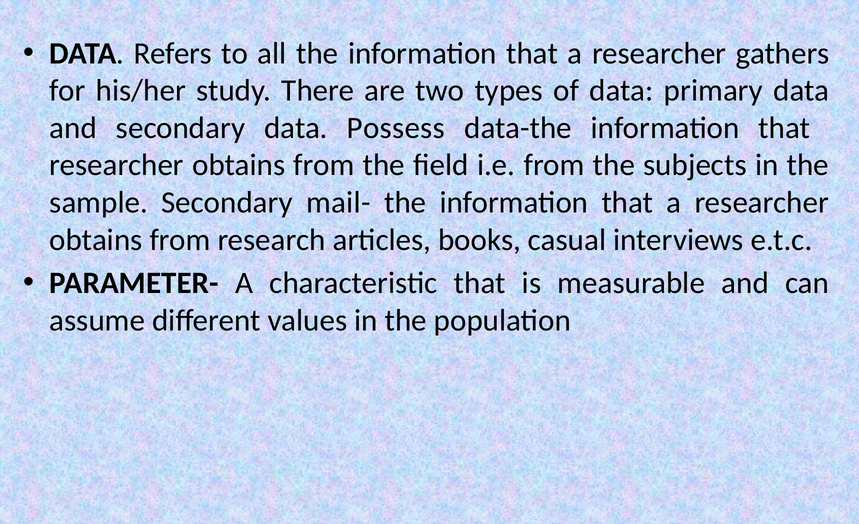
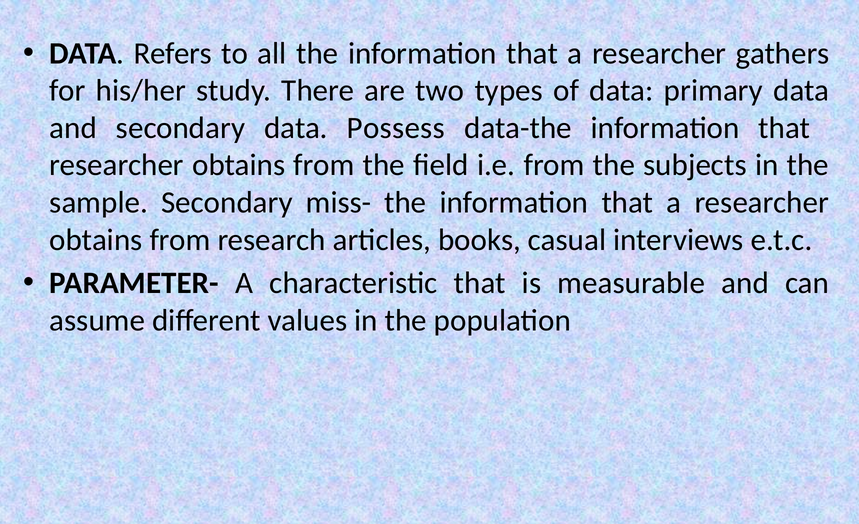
mail-: mail- -> miss- (339, 202)
